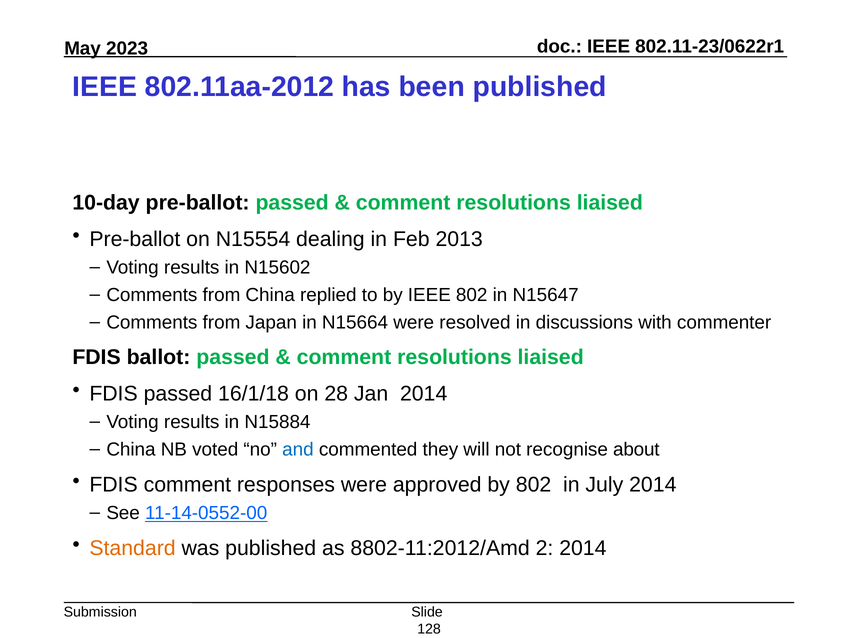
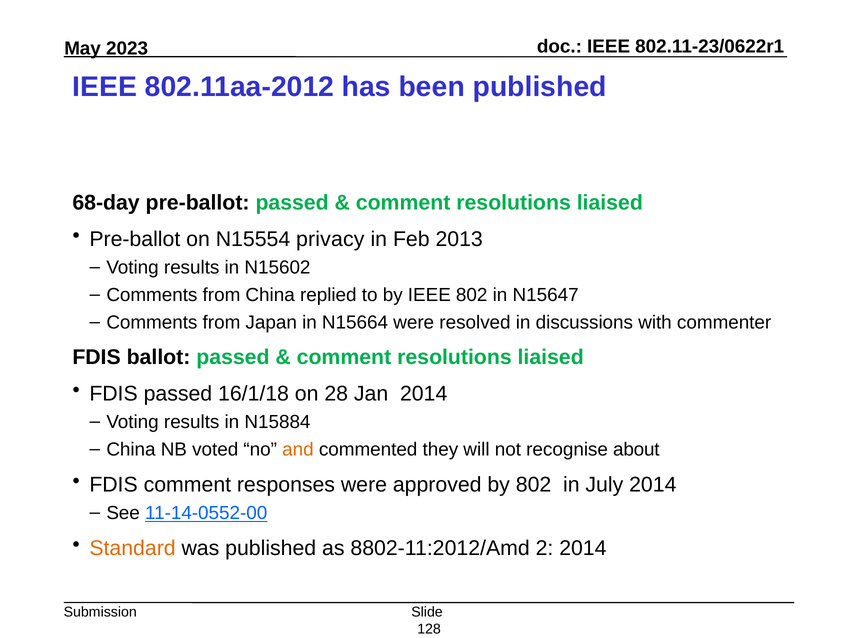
10-day: 10-day -> 68-day (106, 203)
dealing: dealing -> privacy (330, 239)
and colour: blue -> orange (298, 450)
